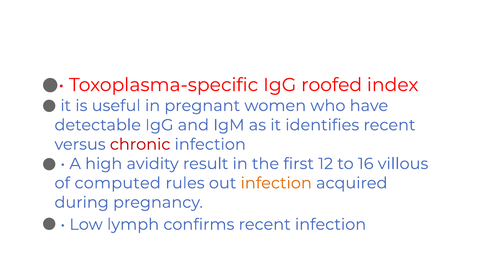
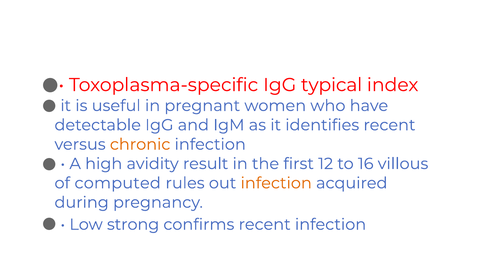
roofed: roofed -> typical (332, 85)
chronic colour: red -> orange (140, 144)
lymph: lymph -> strong (133, 224)
